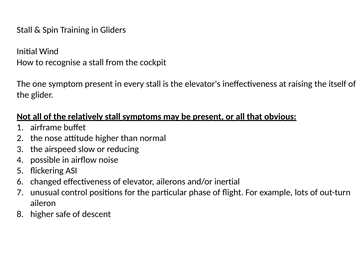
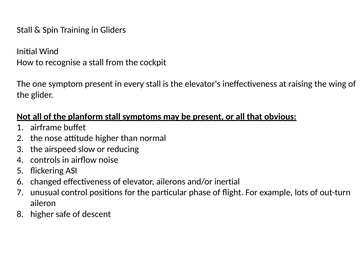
itself: itself -> wing (337, 84)
relatively: relatively -> planform (85, 117)
possible: possible -> controls (45, 160)
